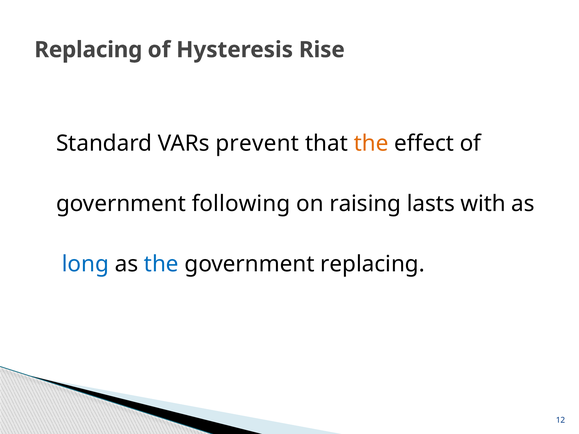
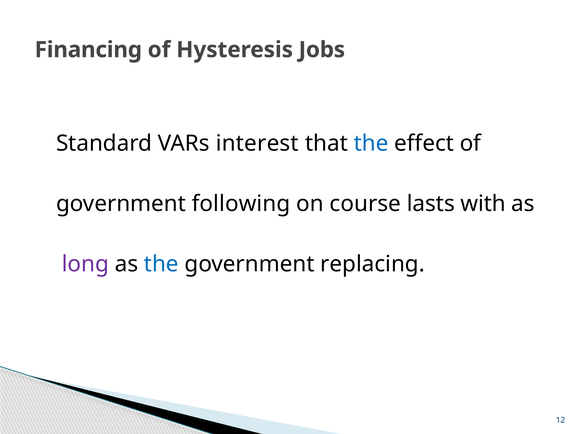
Replacing: Replacing -> Financing (88, 50)
Rise: Rise -> Jobs (322, 50)
prevent: prevent -> interest (257, 143)
the colour: orange -> blue (371, 143)
raising: raising -> course (365, 204)
long colour: blue -> purple (85, 264)
